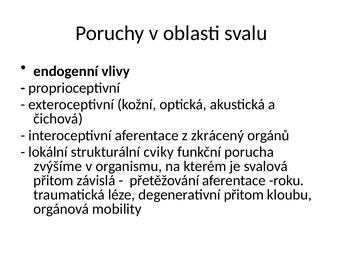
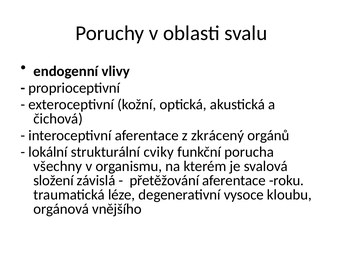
zvýšíme: zvýšíme -> všechny (58, 166)
přitom: přitom -> složení (53, 180)
degenerativní přitom: přitom -> vysoce (244, 194)
mobility: mobility -> vnějšího (117, 208)
